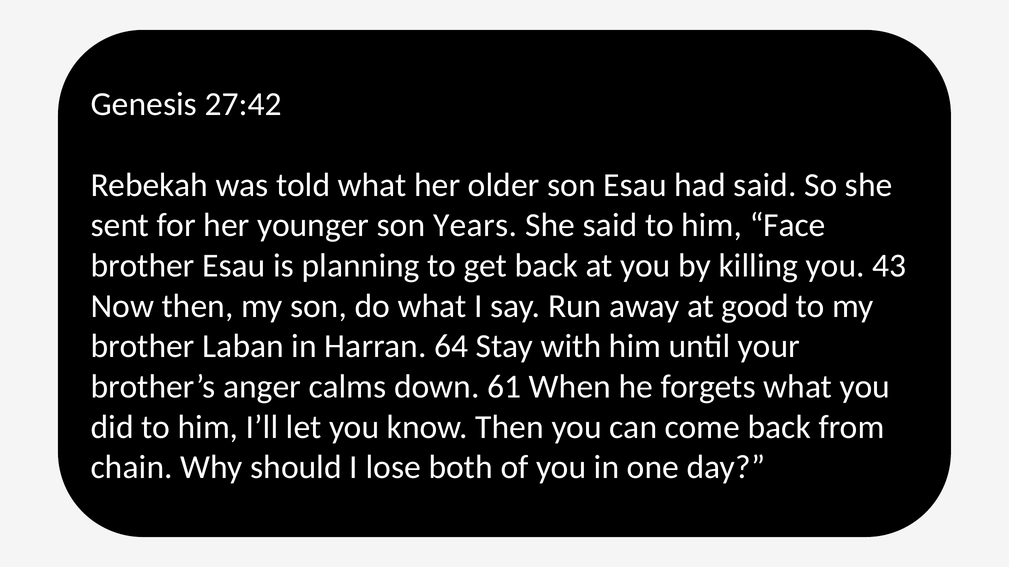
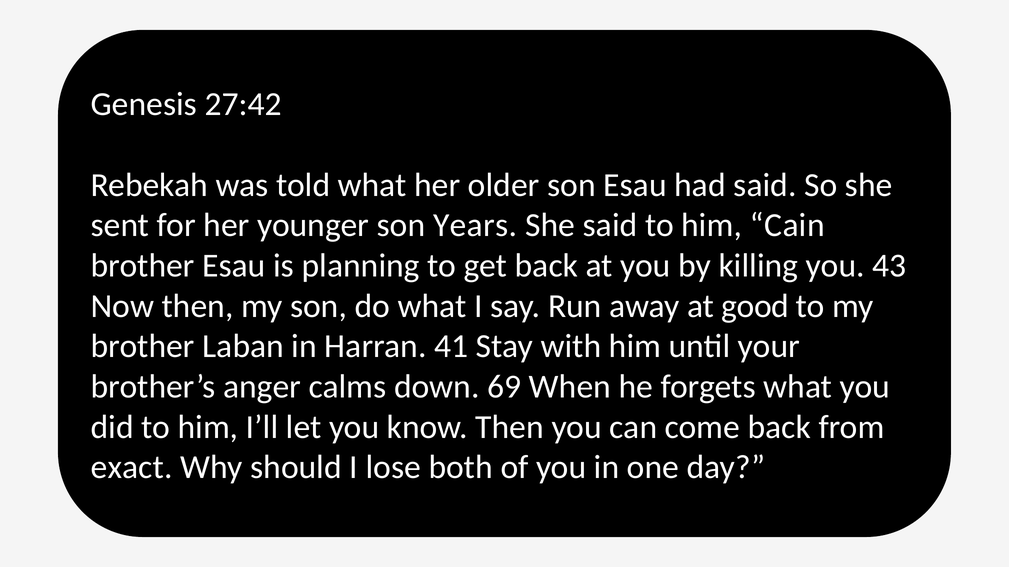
Face: Face -> Cain (787, 226)
64: 64 -> 41 (451, 347)
61: 61 -> 69 (504, 387)
chain: chain -> exact (132, 468)
